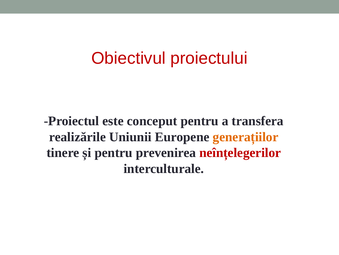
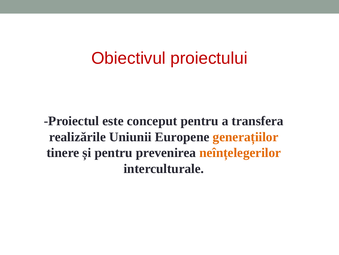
neînțelegerilor colour: red -> orange (240, 152)
